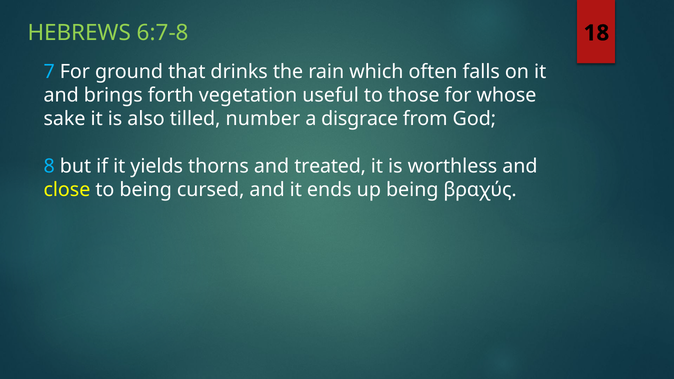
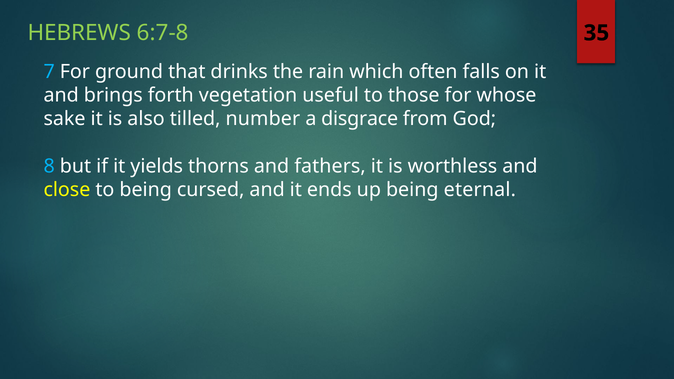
18: 18 -> 35 (596, 33)
treated: treated -> fathers (330, 166)
βραχύς: βραχύς -> eternal (480, 190)
